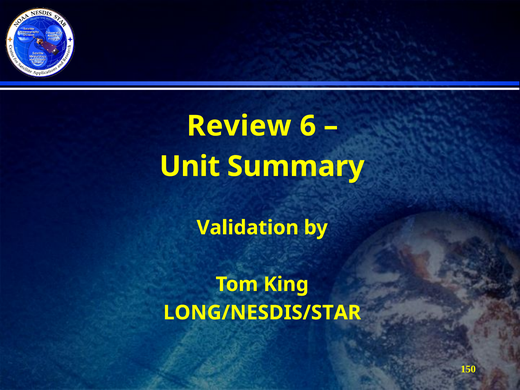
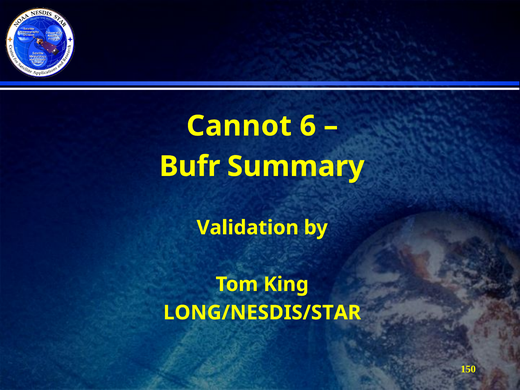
Review: Review -> Cannot (239, 126)
Unit: Unit -> Bufr (190, 166)
